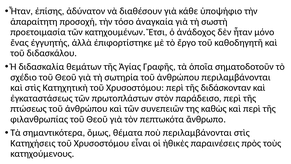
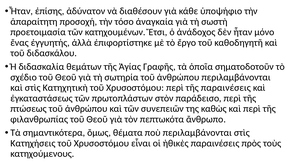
τῆς διδάσκονταν: διδάσκονταν -> παραινέσεις (226, 88)
